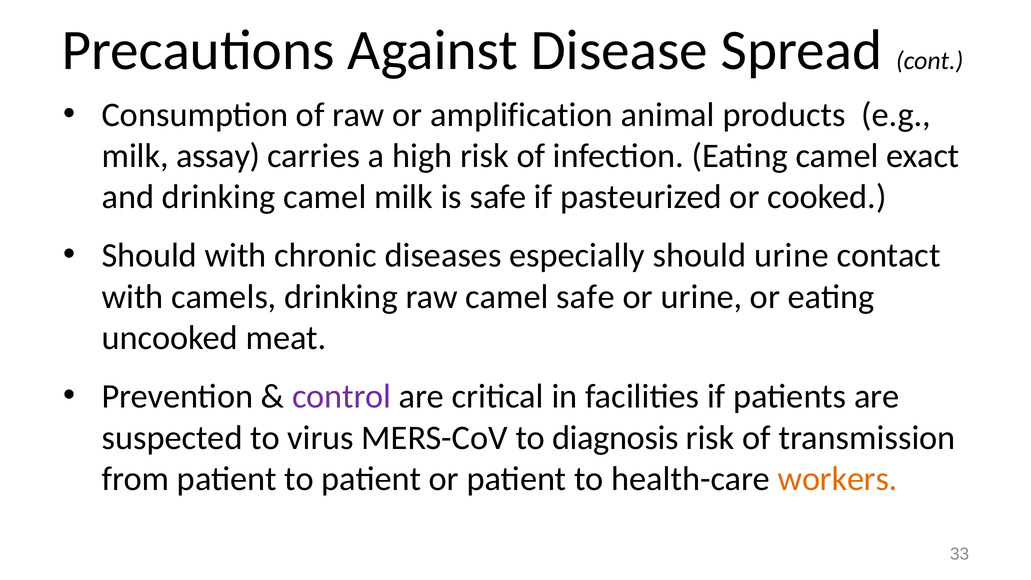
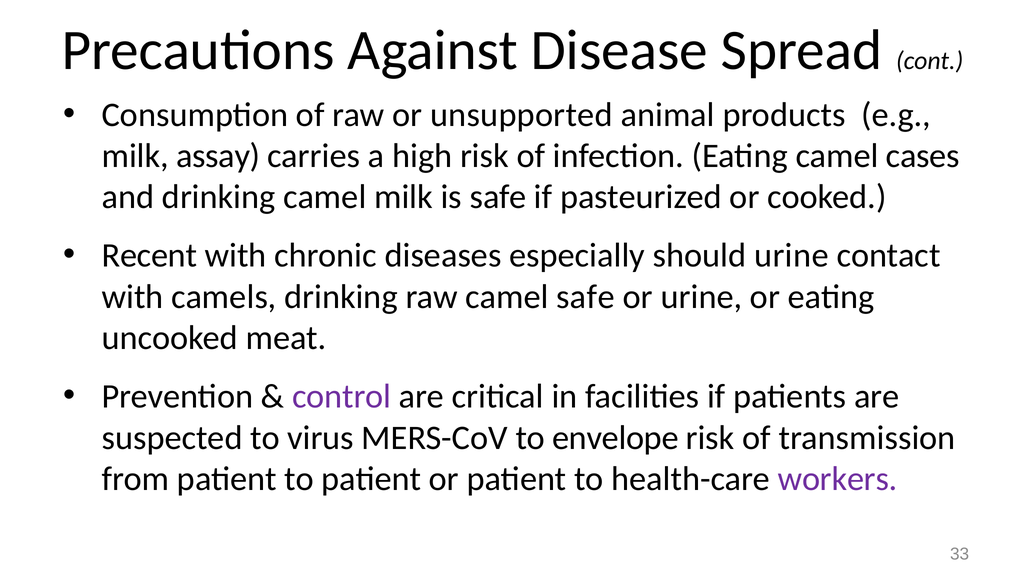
amplification: amplification -> unsupported (521, 115)
exact: exact -> cases (923, 156)
Should: Should -> Recent (149, 256)
diagnosis: diagnosis -> envelope (615, 438)
workers colour: orange -> purple (838, 479)
